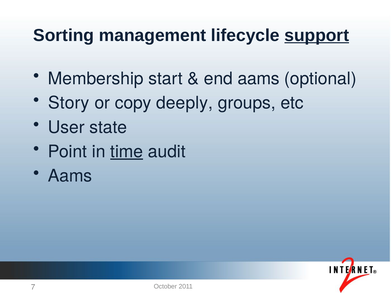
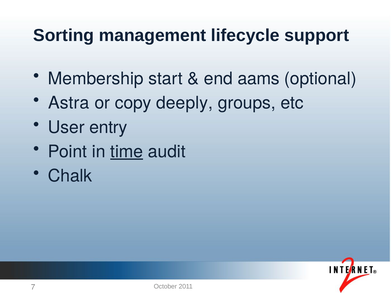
support underline: present -> none (317, 35)
Story: Story -> Astra (69, 103)
state: state -> entry (108, 127)
Aams: Aams -> Chalk (70, 176)
